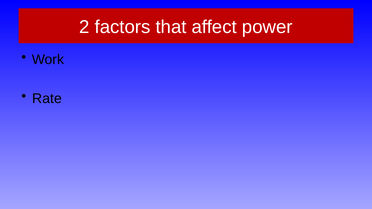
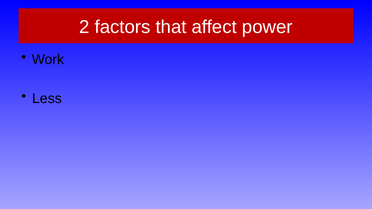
Rate: Rate -> Less (47, 99)
